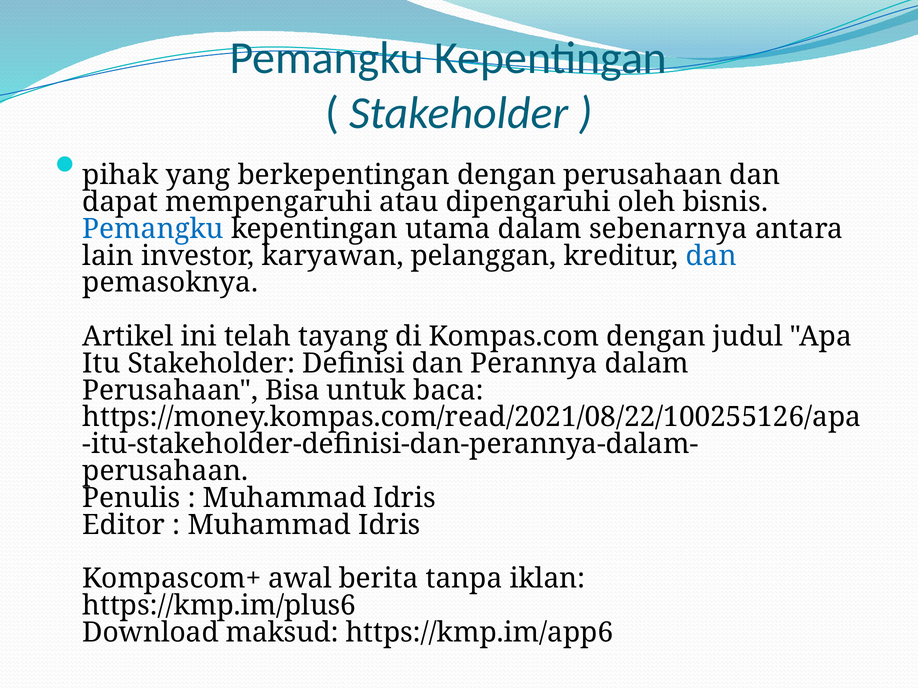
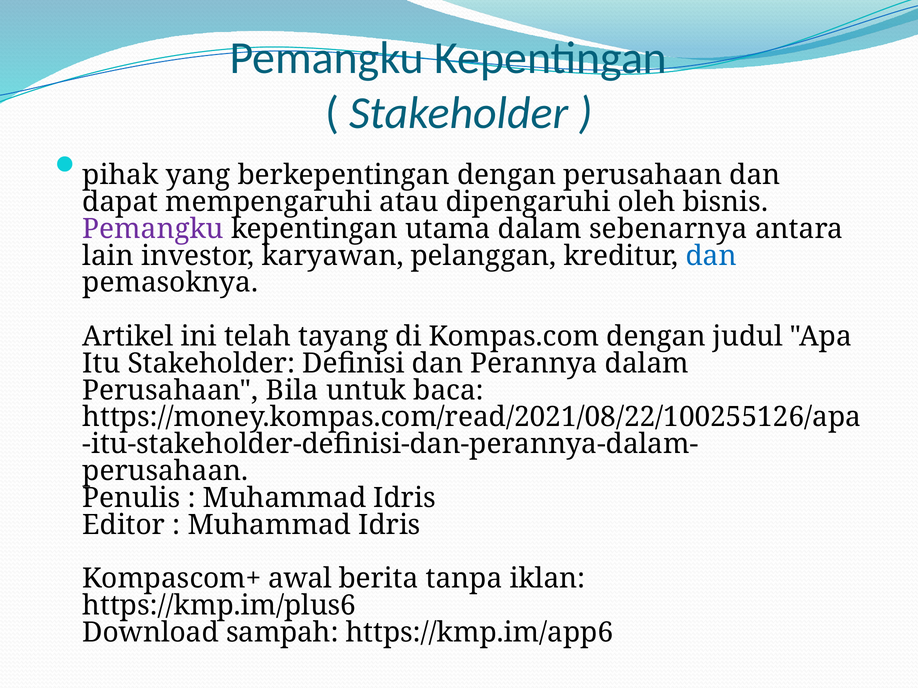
Pemangku colour: blue -> purple (153, 229)
Bisa: Bisa -> Bila (292, 391)
maksud: maksud -> sampah (282, 633)
